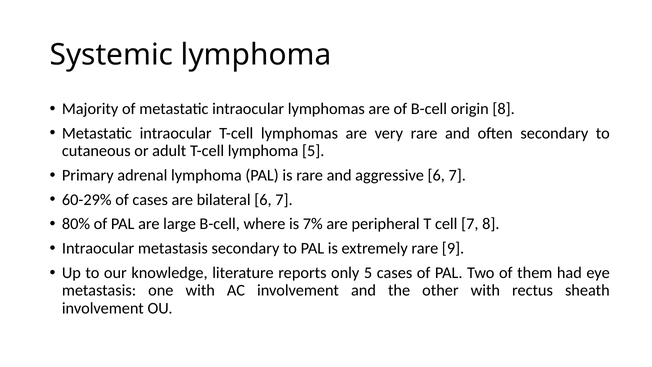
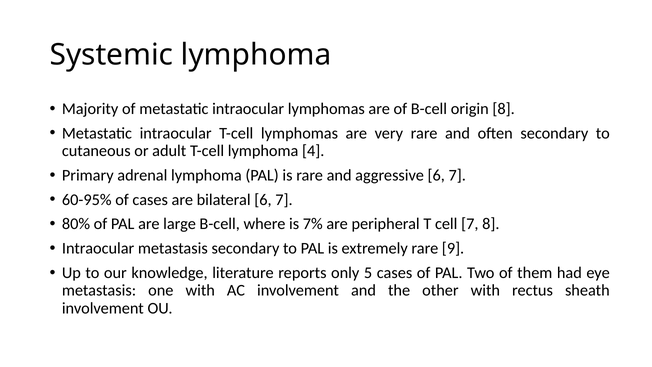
lymphoma 5: 5 -> 4 (313, 151)
60-29%: 60-29% -> 60-95% (87, 200)
